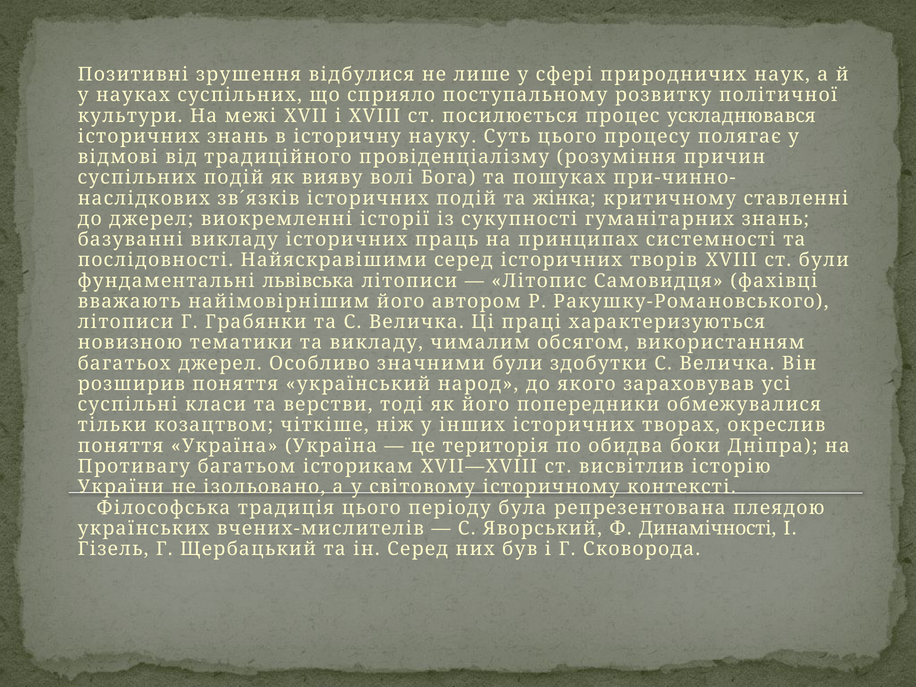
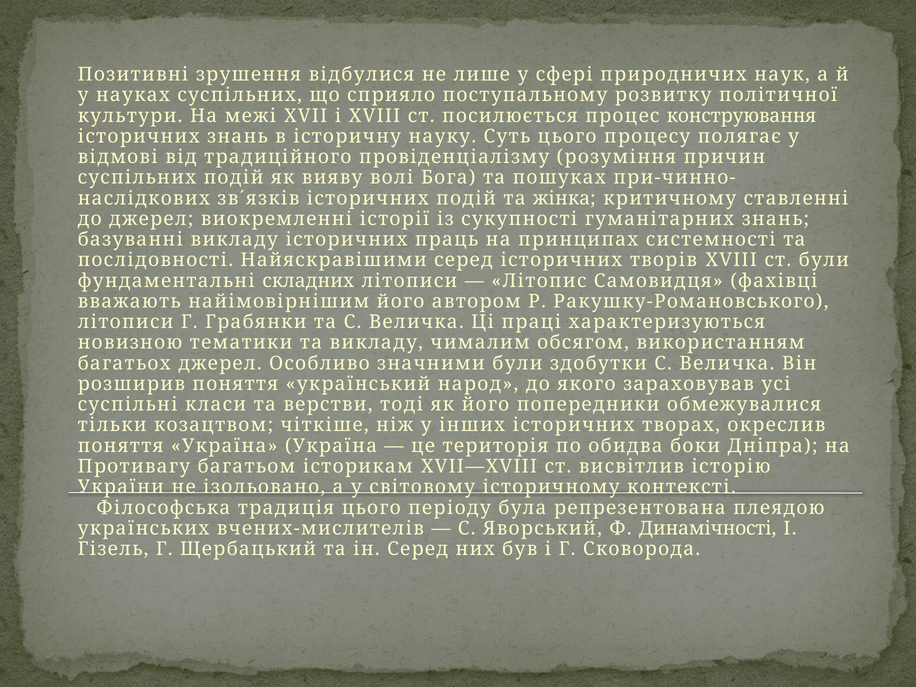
ускладнювався: ускладнювався -> конструювання (742, 116)
львівська: львівська -> складних (308, 281)
